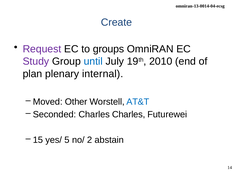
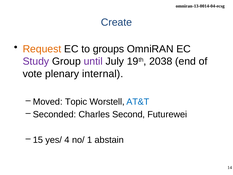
Request colour: purple -> orange (42, 49)
until colour: blue -> purple (93, 61)
2010: 2010 -> 2038 (161, 61)
plan: plan -> vote (32, 74)
Other: Other -> Topic (76, 102)
Charles Charles: Charles -> Second (129, 114)
5: 5 -> 4 (67, 140)
2: 2 -> 1 (90, 140)
